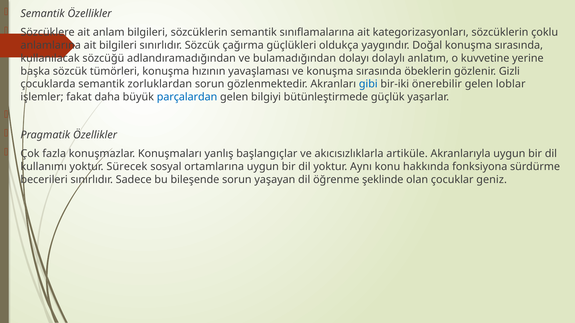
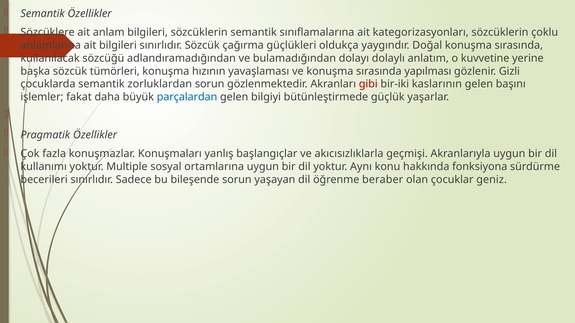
öbeklerin: öbeklerin -> yapılması (428, 71)
gibi colour: blue -> red (368, 84)
önerebilir: önerebilir -> kaslarının (437, 84)
loblar: loblar -> başını (511, 84)
artiküle: artiküle -> geçmişi (407, 154)
Sürecek: Sürecek -> Multiple (127, 167)
şeklinde: şeklinde -> beraber (383, 180)
